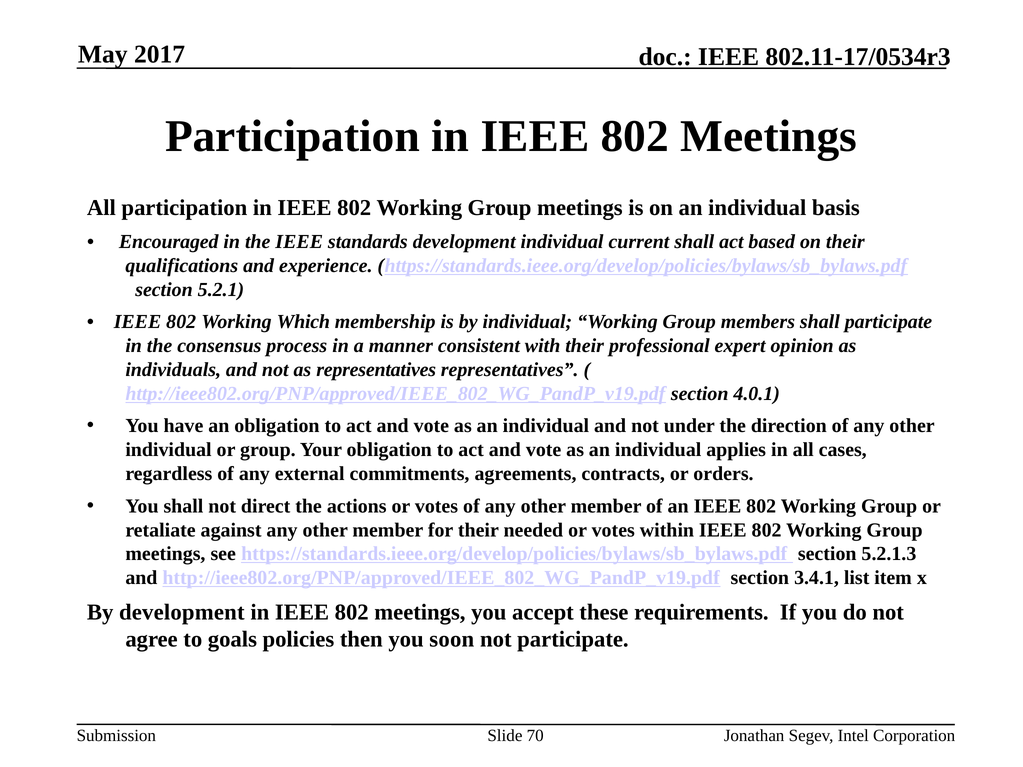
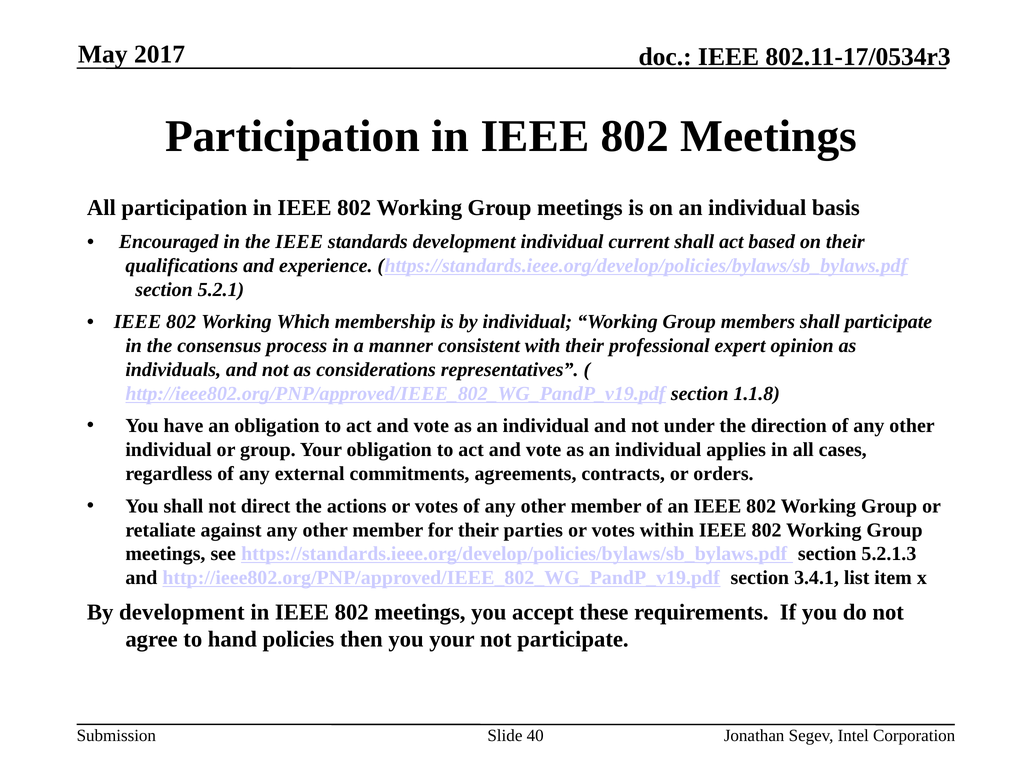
as representatives: representatives -> considerations (376, 370)
4.0.1: 4.0.1 -> 1.1.8 (757, 394)
needed: needed -> parties (533, 530)
goals: goals -> hand (232, 639)
you soon: soon -> your (452, 639)
70: 70 -> 40 (535, 736)
